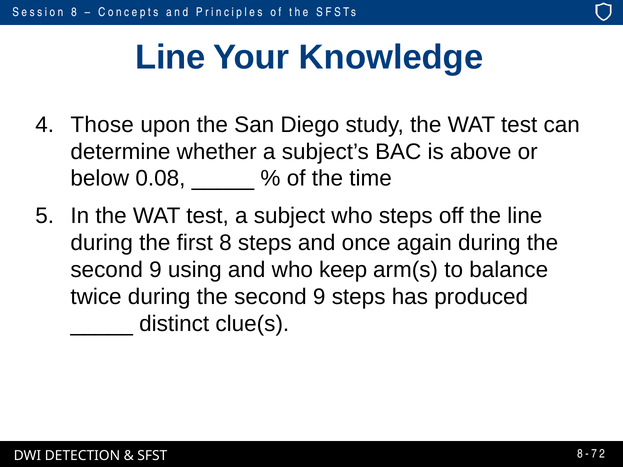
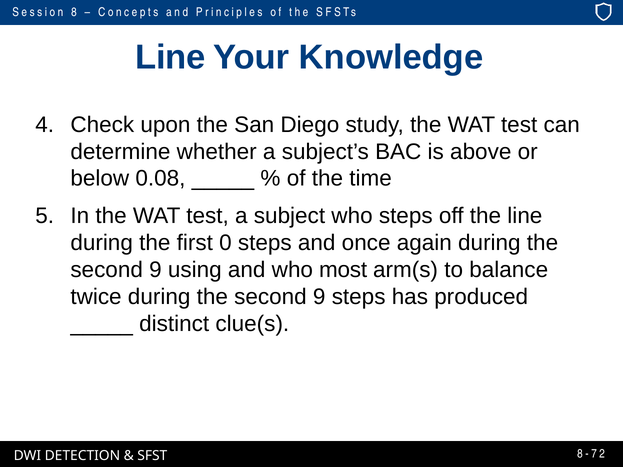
Those: Those -> Check (102, 125)
first 8: 8 -> 0 (225, 243)
keep: keep -> most (343, 270)
